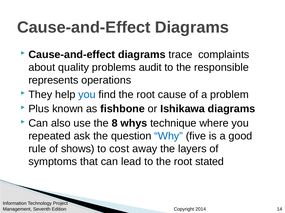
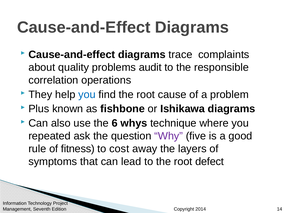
represents: represents -> correlation (53, 80)
8: 8 -> 6 (115, 124)
Why colour: blue -> purple (169, 137)
shows: shows -> fitness (78, 149)
stated: stated -> defect (210, 162)
